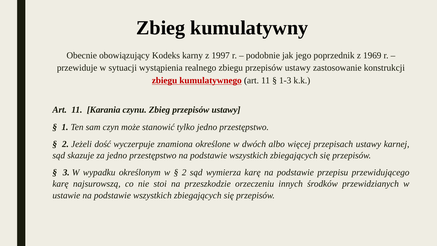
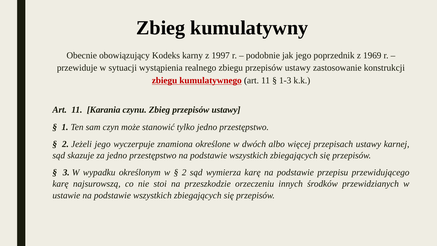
Jeżeli dość: dość -> jego (103, 144)
